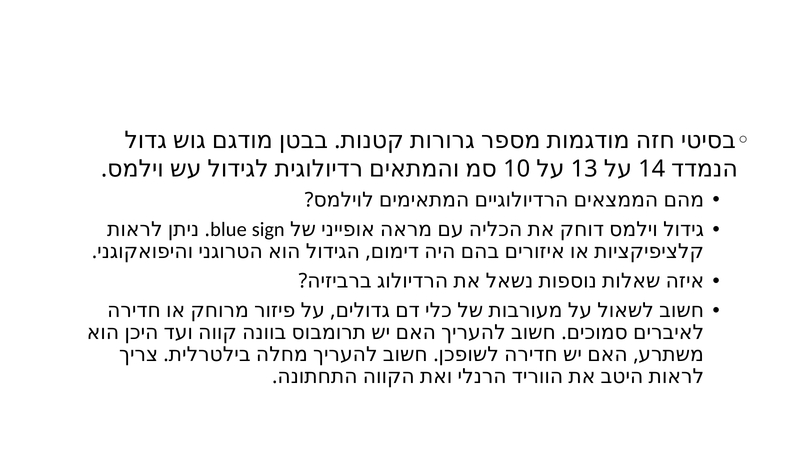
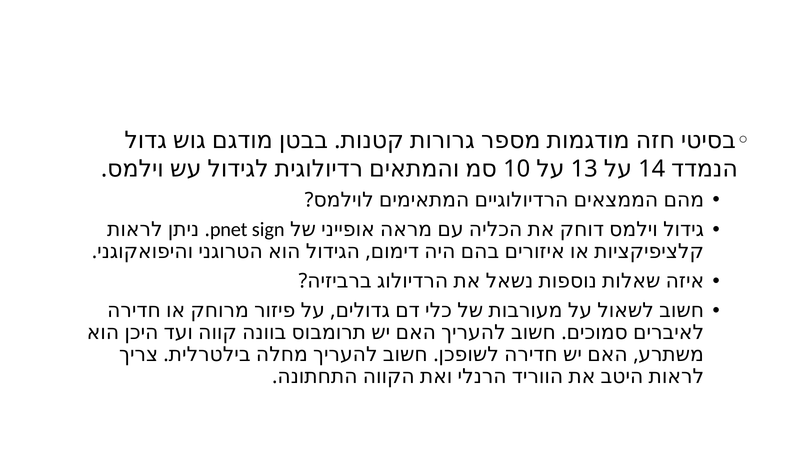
blue: blue -> pnet (229, 230)
